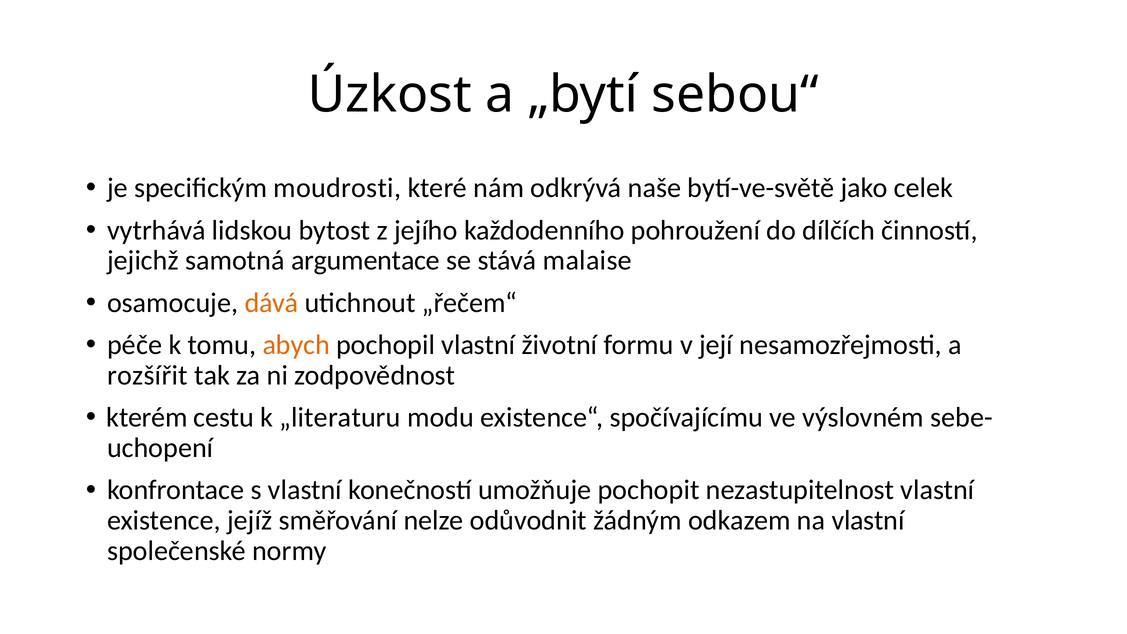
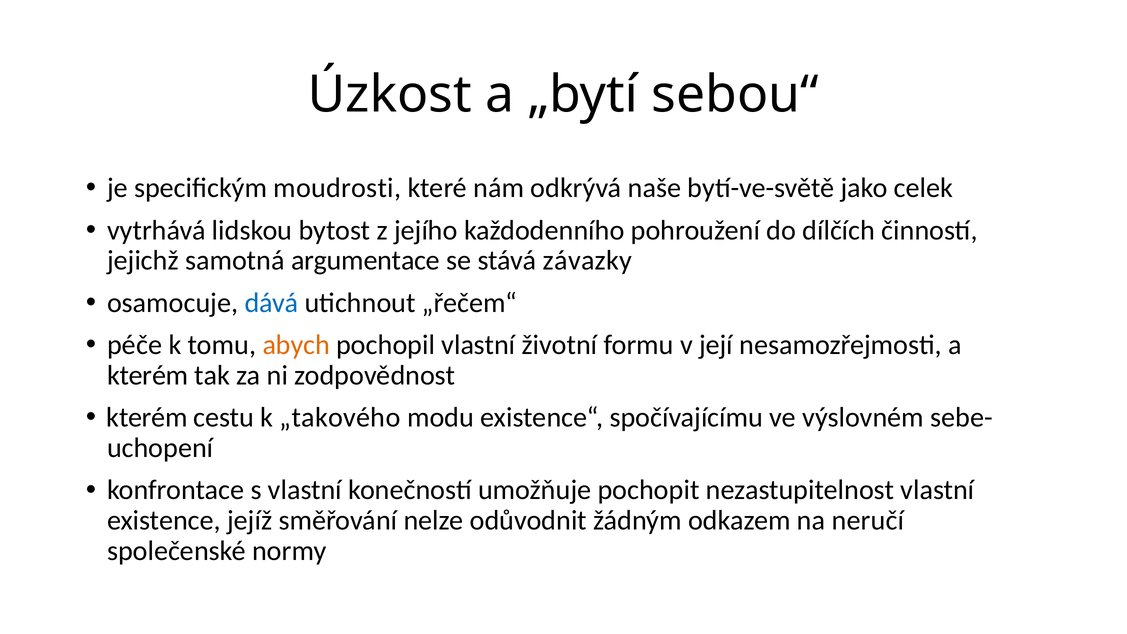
malaise: malaise -> závazky (587, 261)
dává colour: orange -> blue (271, 303)
rozšířit: rozšířit -> kterém (148, 375)
„literaturu: „literaturu -> „takového (340, 418)
na vlastní: vlastní -> neručí (868, 521)
